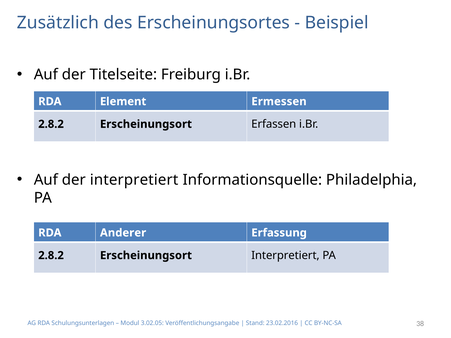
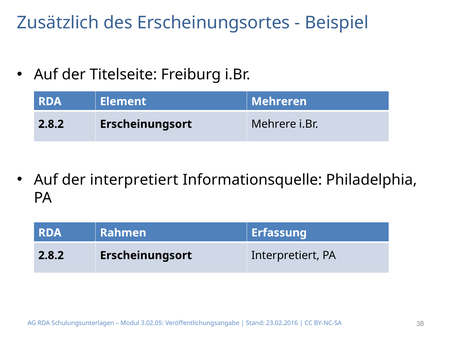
Ermessen: Ermessen -> Mehreren (279, 102)
Erfassen: Erfassen -> Mehrere (274, 124)
Anderer: Anderer -> Rahmen (123, 233)
